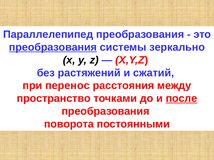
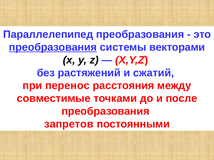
зеркально: зеркально -> векторами (177, 47)
пространство: пространство -> совместимые (54, 99)
после underline: present -> none (181, 99)
поворота: поворота -> запретов (69, 124)
